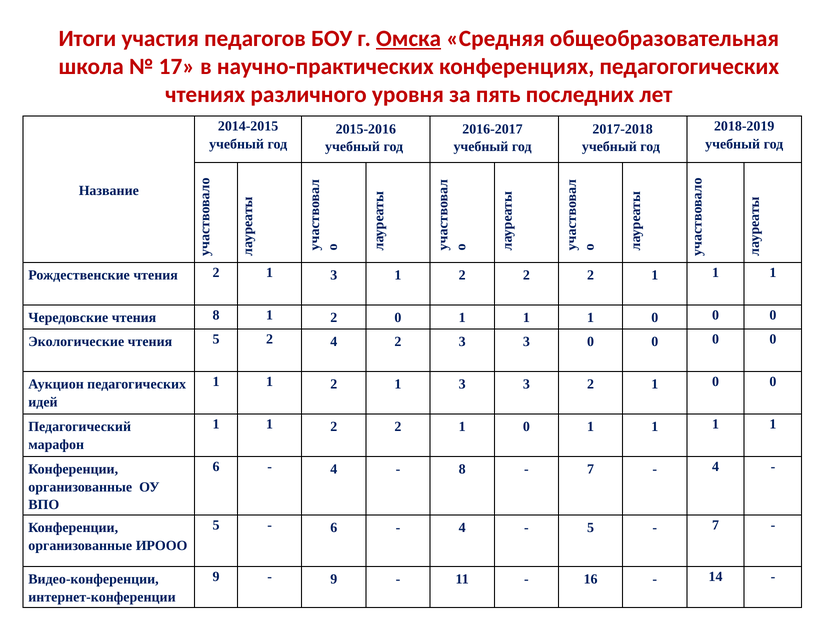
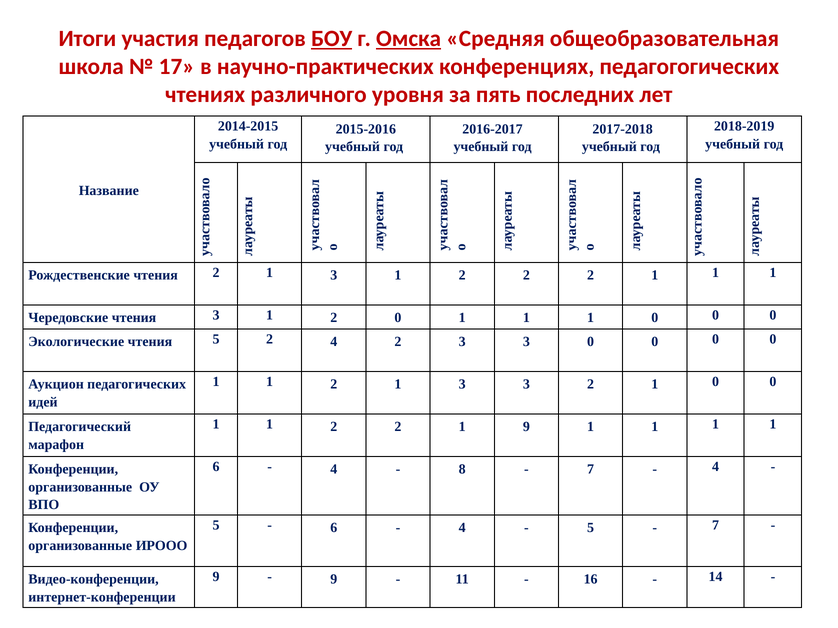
БОУ underline: none -> present (332, 39)
чтения 8: 8 -> 3 (216, 315)
2 2 1 0: 0 -> 9 (526, 427)
